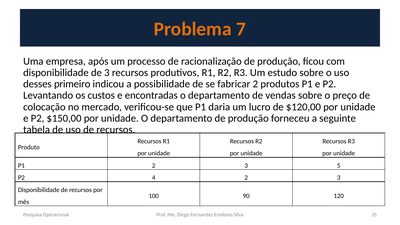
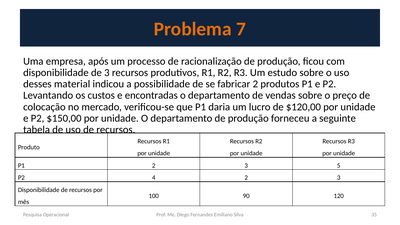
primeiro: primeiro -> material (72, 84)
